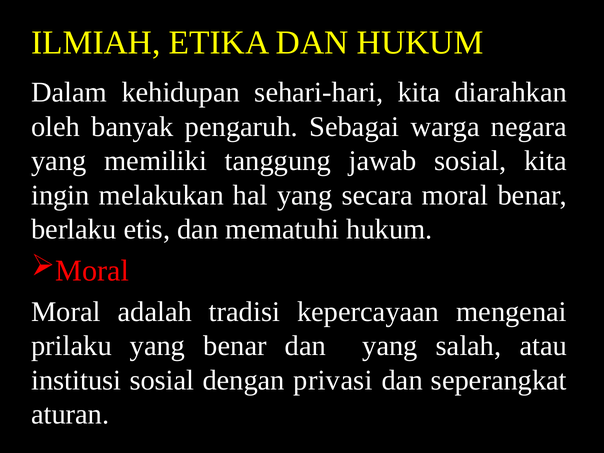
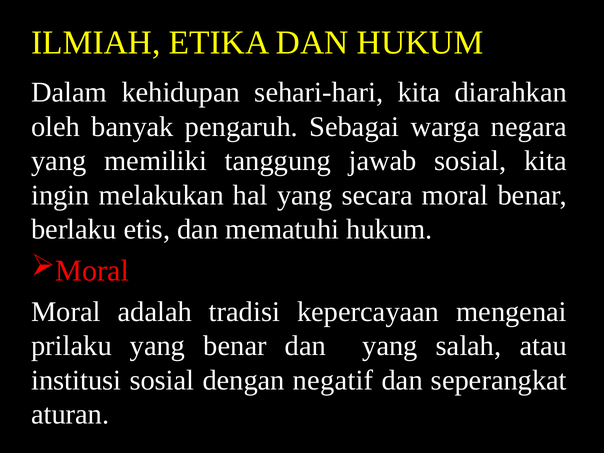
privasi: privasi -> negatif (333, 380)
